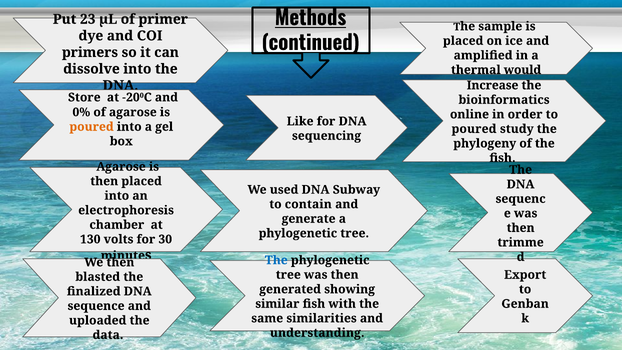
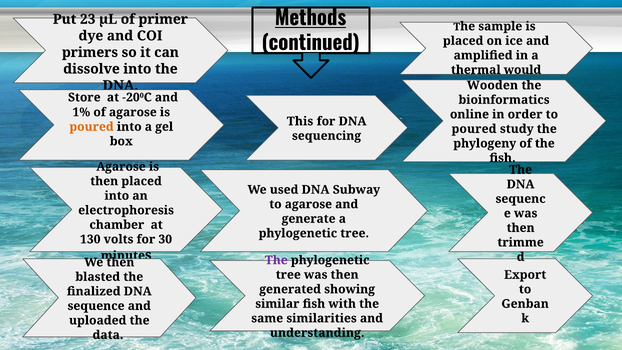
Increase: Increase -> Wooden (492, 85)
0%: 0% -> 1% (81, 112)
Like: Like -> This (300, 121)
to contain: contain -> agarose (308, 204)
The colour: blue -> purple (276, 260)
